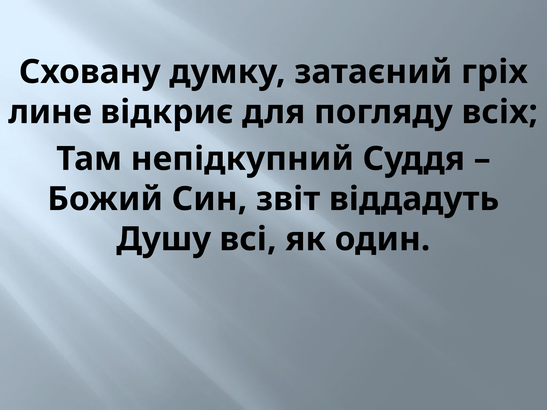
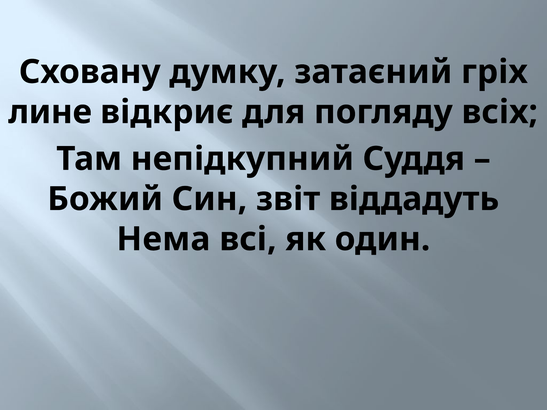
Душу: Душу -> Нема (163, 239)
